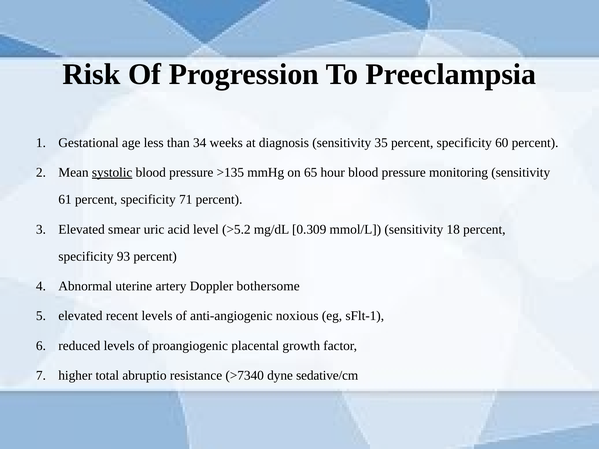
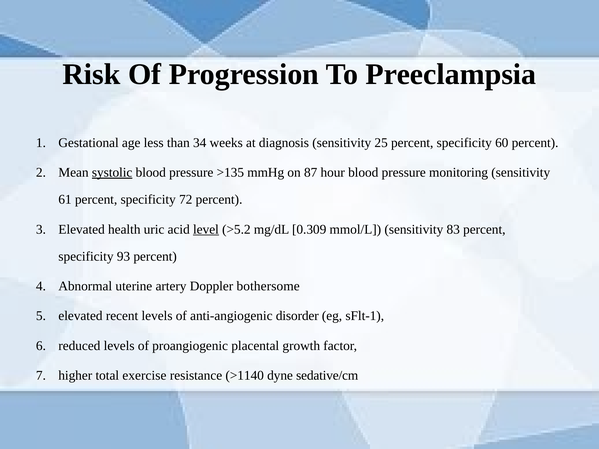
35: 35 -> 25 (381, 143)
65: 65 -> 87 (311, 173)
71: 71 -> 72 (186, 200)
smear: smear -> health (124, 229)
level underline: none -> present (206, 229)
18: 18 -> 83 (453, 229)
noxious: noxious -> disorder (297, 316)
abruptio: abruptio -> exercise (144, 376)
>7340: >7340 -> >1140 (245, 376)
